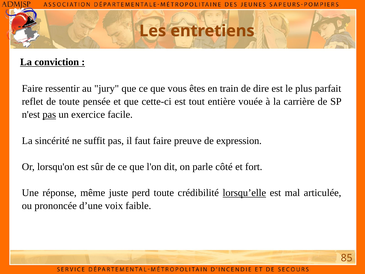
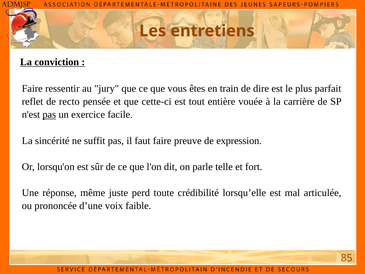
de toute: toute -> recto (69, 102)
côté: côté -> telle (224, 167)
lorsqu’elle underline: present -> none (244, 193)
